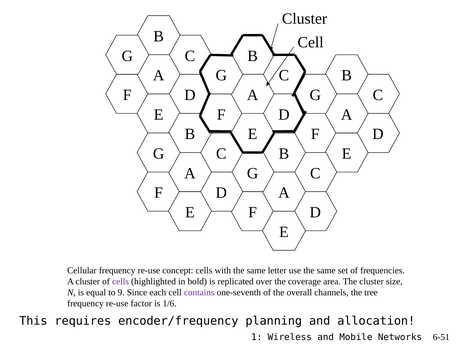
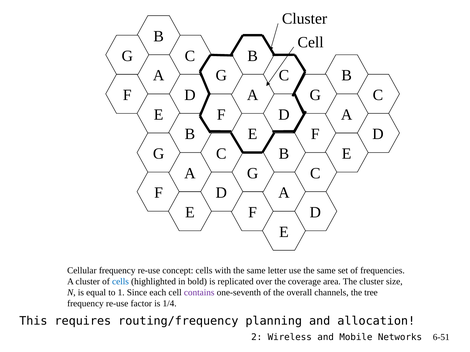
cells colour: purple -> blue (120, 282)
9: 9 -> 1 (121, 293)
1/6: 1/6 -> 1/4 (170, 304)
encoder/frequency: encoder/frequency -> routing/frequency (178, 322)
1: 1 -> 2 (257, 337)
